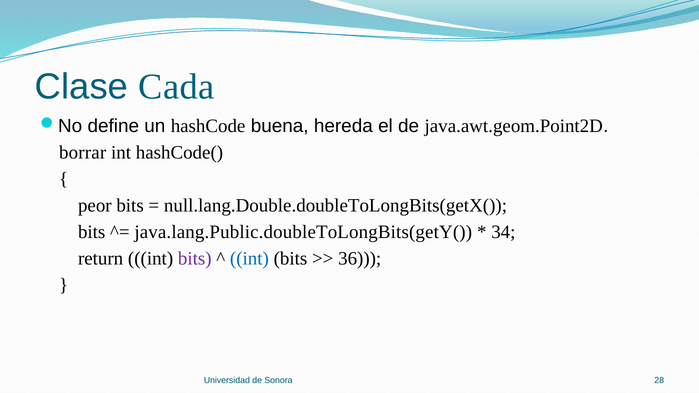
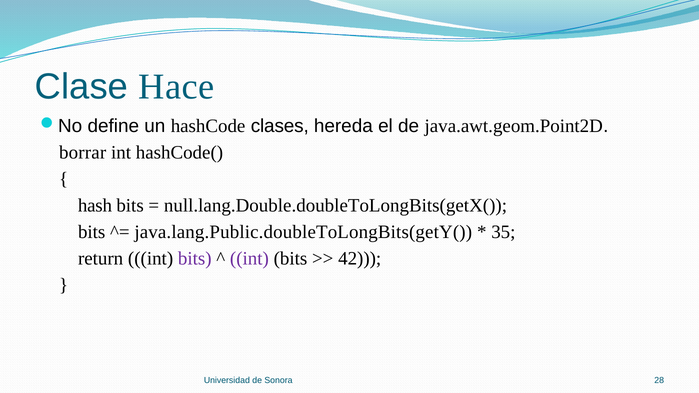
Cada: Cada -> Hace (176, 87)
buena: buena -> clases (280, 126)
peor: peor -> hash (95, 206)
34: 34 -> 35 (503, 232)
int colour: blue -> purple (249, 259)
36: 36 -> 42 (360, 259)
